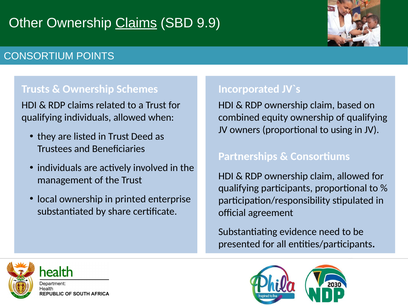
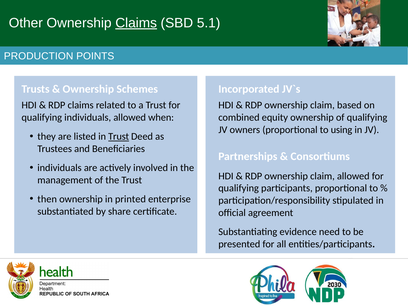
9.9: 9.9 -> 5.1 (209, 23)
CONSORTIUM: CONSORTIUM -> PRODUCTION (39, 56)
Trust underline: none -> present (119, 137)
local: local -> then (47, 199)
